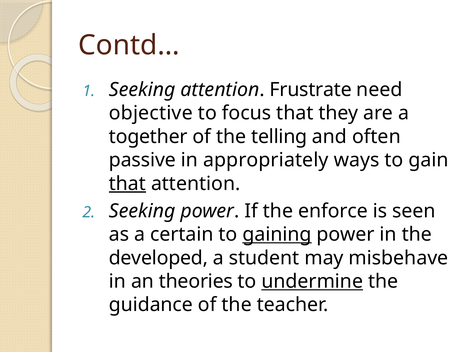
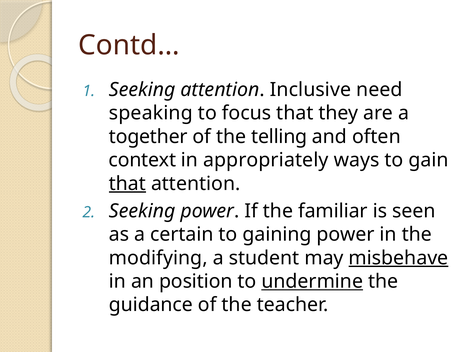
Frustrate: Frustrate -> Inclusive (311, 90)
objective: objective -> speaking (151, 113)
passive: passive -> context (142, 160)
enforce: enforce -> familiar (333, 211)
gaining underline: present -> none (277, 234)
developed: developed -> modifying (158, 258)
misbehave underline: none -> present (398, 258)
theories: theories -> position (196, 281)
